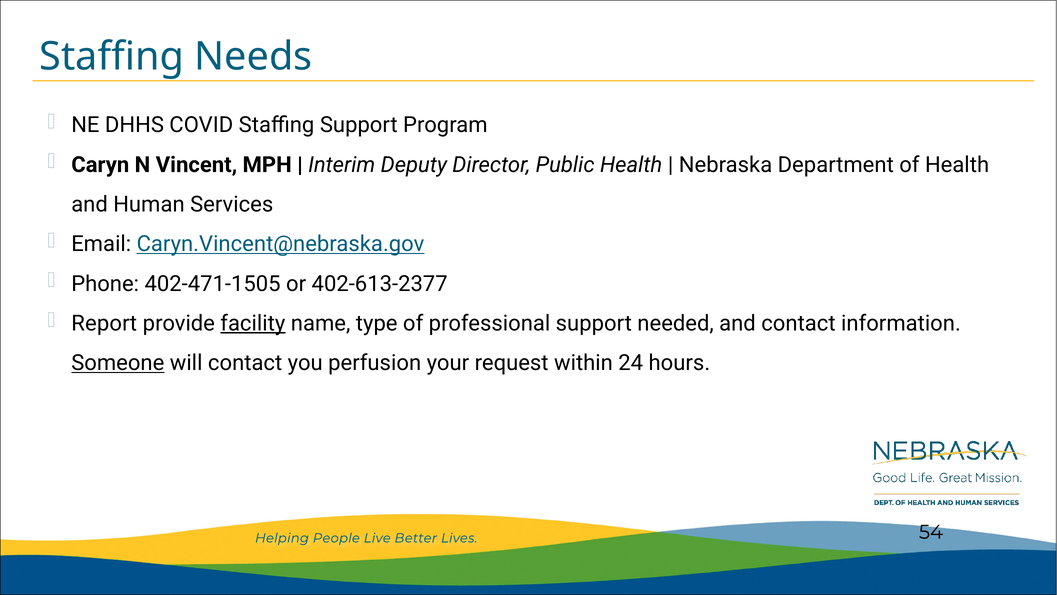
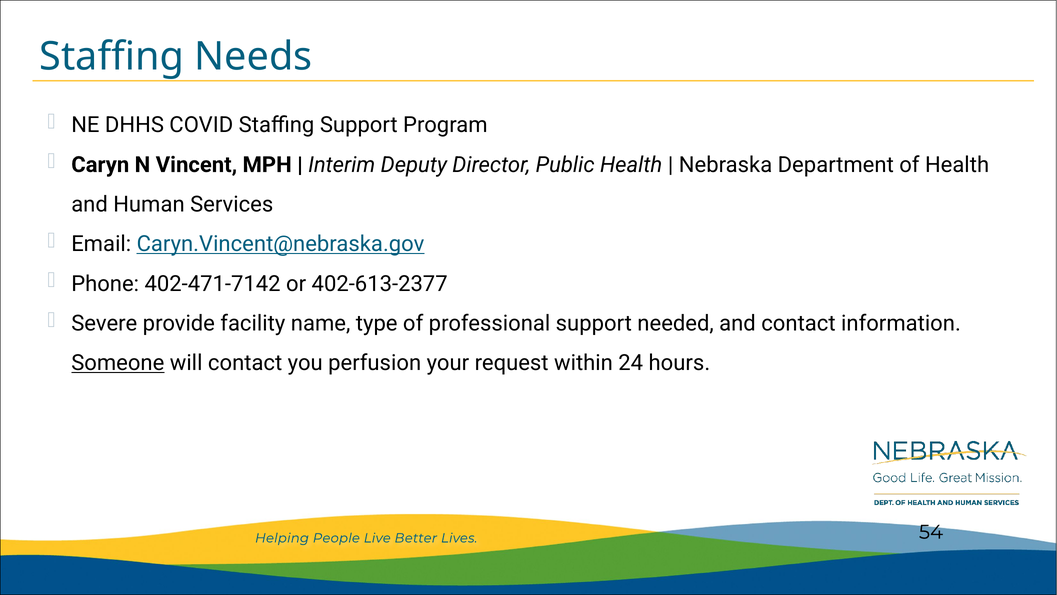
402-471-1505: 402-471-1505 -> 402-471-7142 (213, 284)
Report: Report -> Severe (104, 323)
facility underline: present -> none (253, 323)
